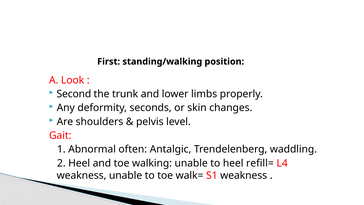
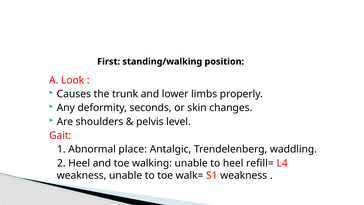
Second: Second -> Causes (74, 94)
often: often -> place (133, 149)
